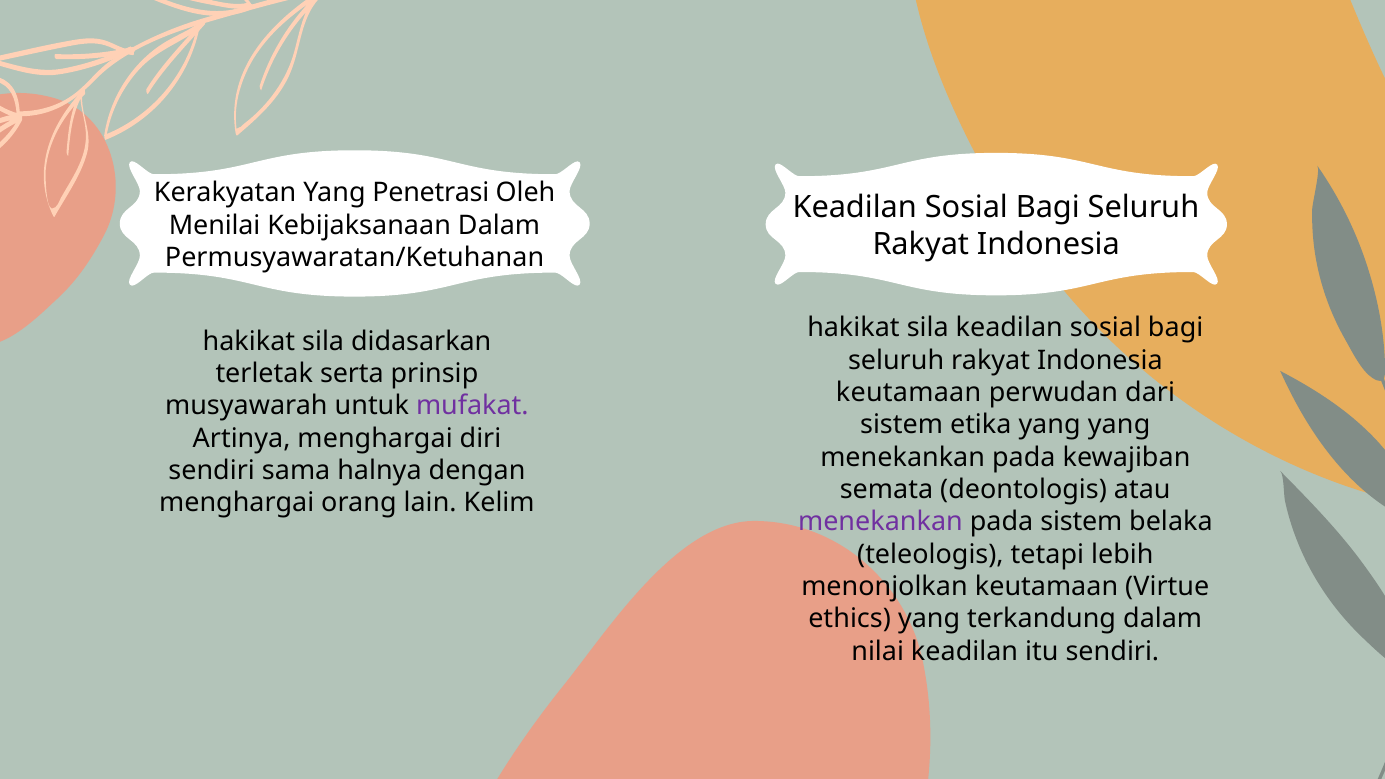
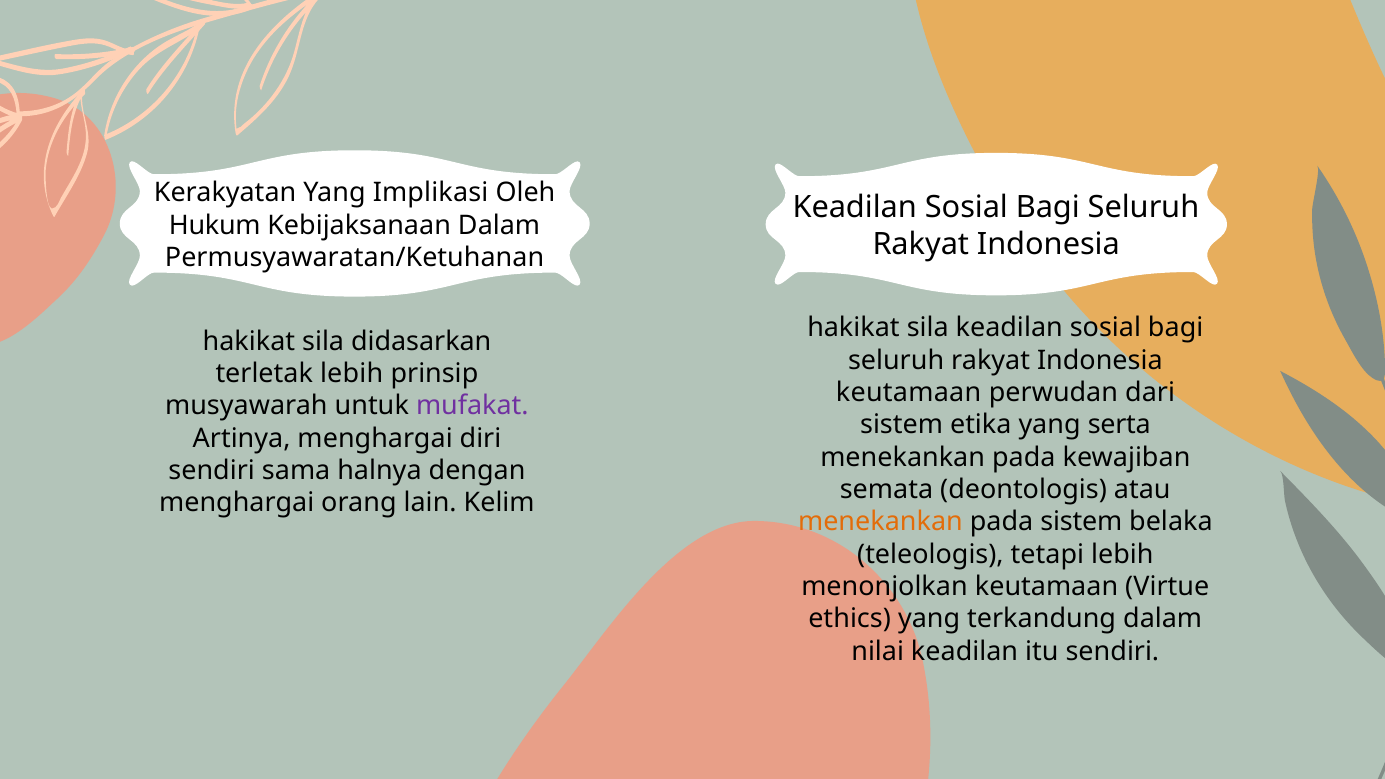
Penetrasi: Penetrasi -> Implikasi (431, 193)
Menilai: Menilai -> Hukum (215, 225)
terletak serta: serta -> lebih (352, 374)
yang yang: yang -> serta (1119, 425)
menekankan colour: purple -> orange (880, 522)
